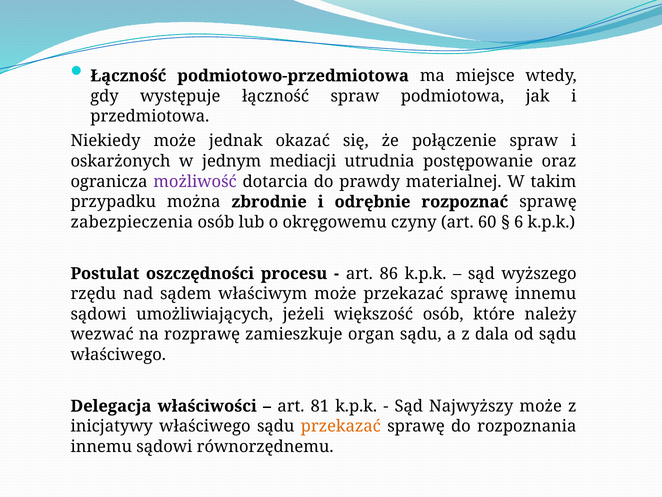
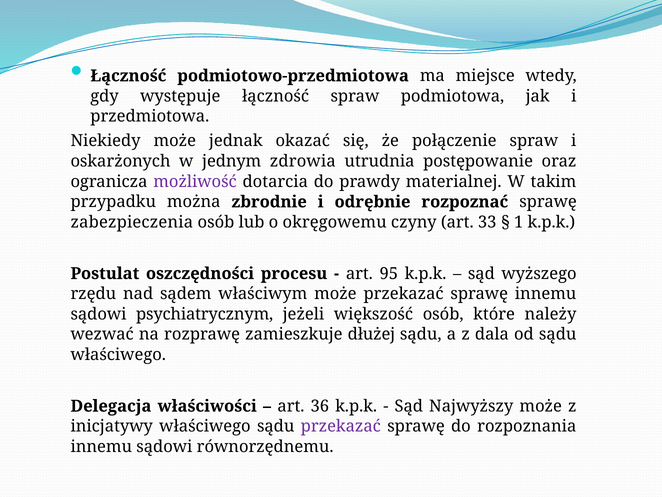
mediacji: mediacji -> zdrowia (303, 161)
60: 60 -> 33 (487, 222)
6: 6 -> 1 (519, 222)
86: 86 -> 95 (389, 273)
umożliwiających: umożliwiających -> psychiatrycznym (205, 314)
organ: organ -> dłużej (371, 334)
81: 81 -> 36 (320, 406)
przekazać colour: orange -> purple (341, 426)
